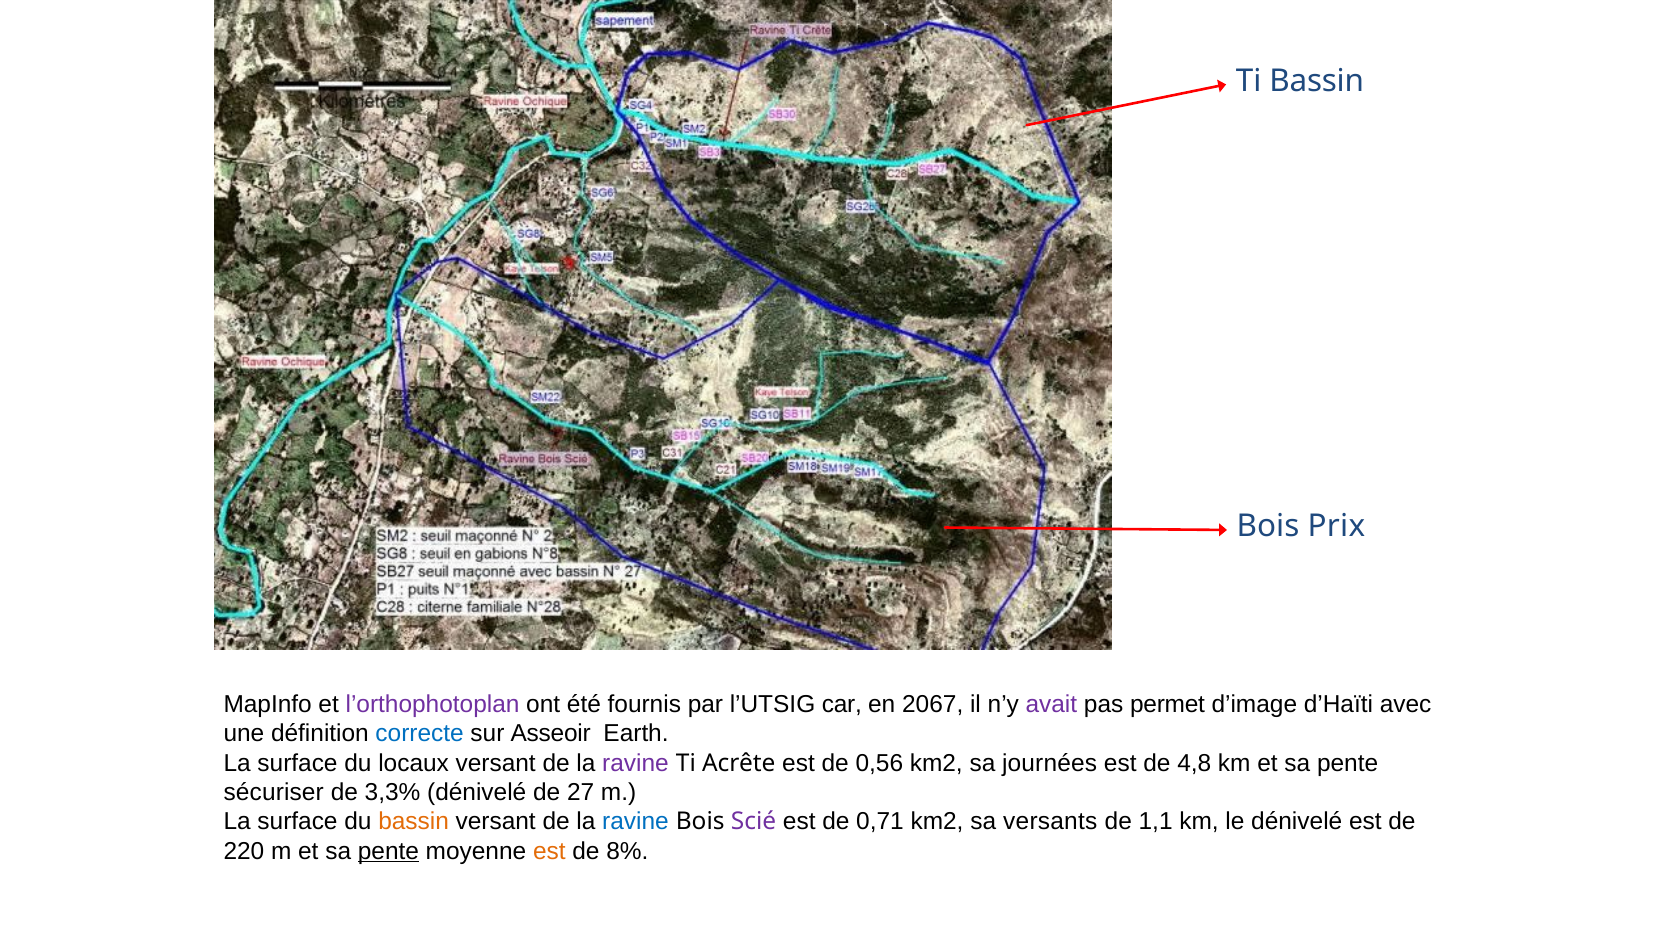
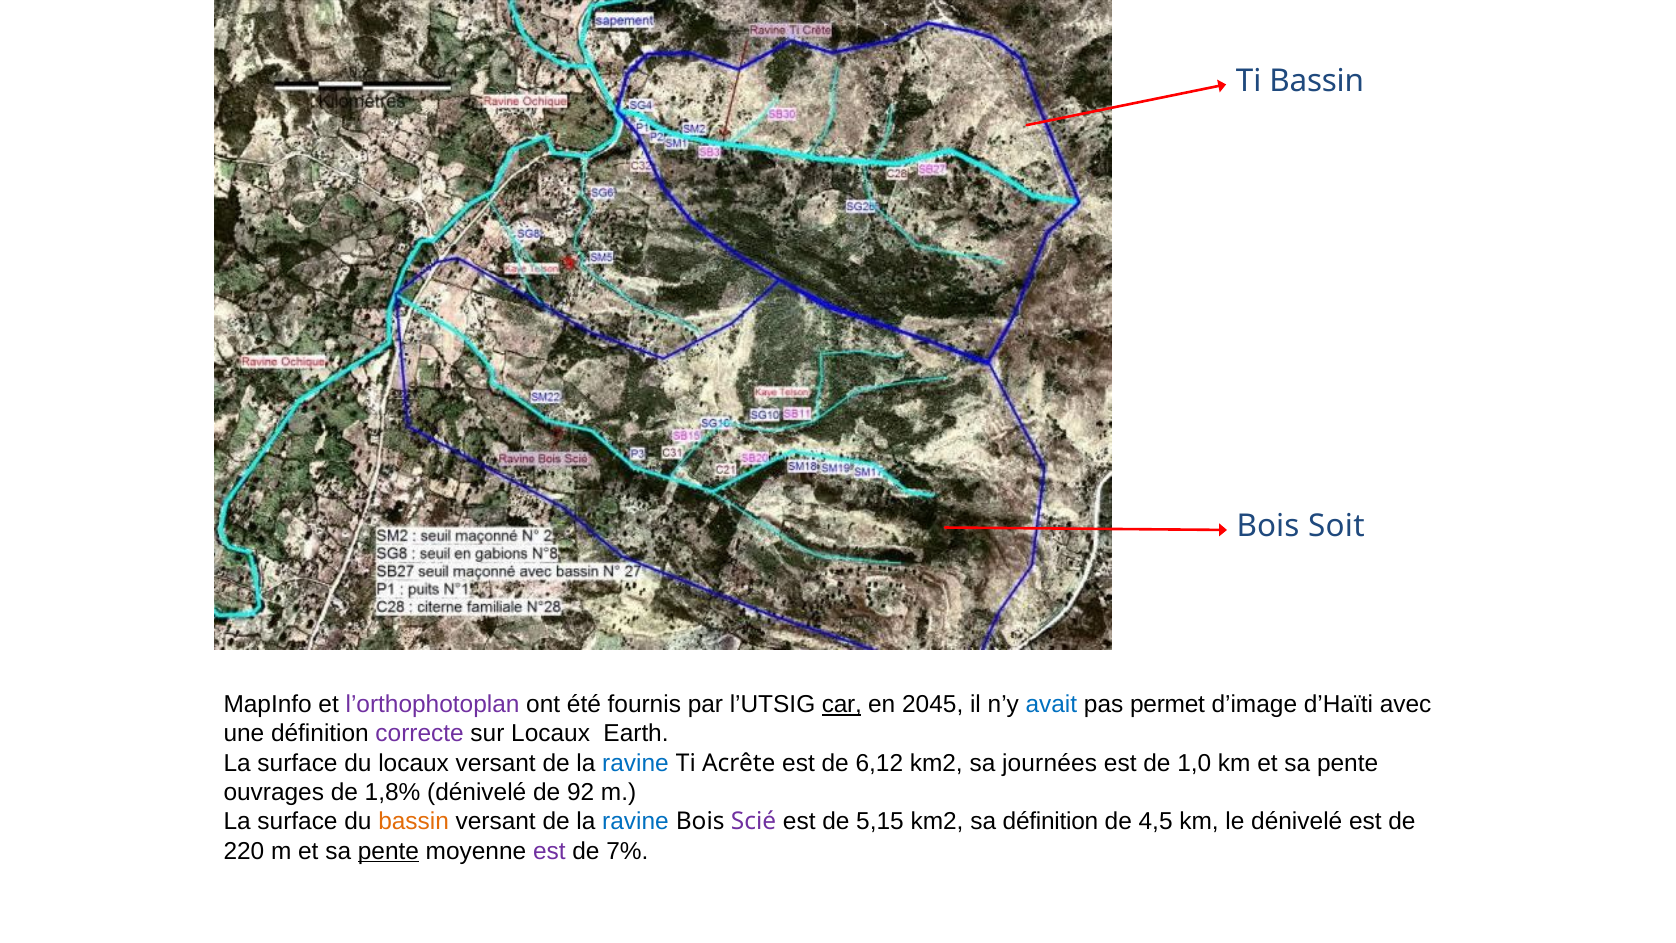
Prix: Prix -> Soit (1336, 526)
car underline: none -> present (842, 704)
2067: 2067 -> 2045 (933, 704)
avait colour: purple -> blue (1051, 704)
correcte colour: blue -> purple (420, 734)
sur Asseoir: Asseoir -> Locaux (551, 734)
ravine colour: purple -> blue (636, 763)
0,56: 0,56 -> 6,12 (879, 763)
4,8: 4,8 -> 1,0 (1194, 763)
sécuriser: sécuriser -> ouvrages (274, 792)
3,3%: 3,3% -> 1,8% (393, 792)
27: 27 -> 92 (581, 792)
0,71: 0,71 -> 5,15 (880, 822)
sa versants: versants -> définition (1051, 822)
1,1: 1,1 -> 4,5 (1156, 822)
est colour: orange -> purple (549, 851)
8%: 8% -> 7% (627, 851)
